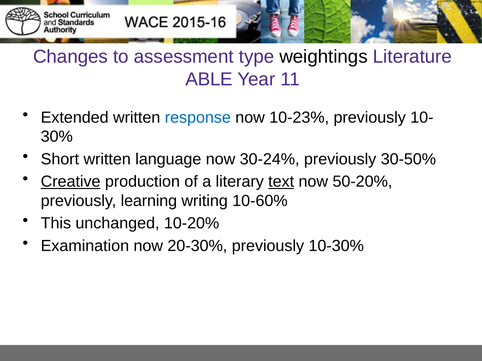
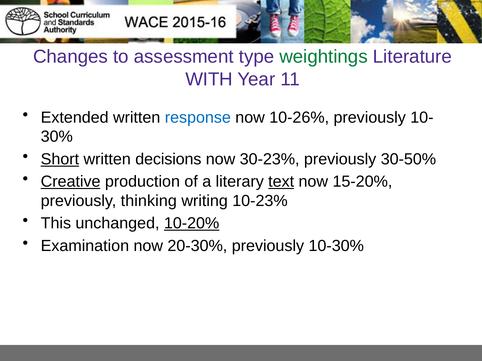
weightings colour: black -> green (324, 57)
ABLE: ABLE -> WITH (209, 79)
10-23%: 10-23% -> 10-26% (299, 118)
Short underline: none -> present (60, 159)
language: language -> decisions (168, 159)
30-24%: 30-24% -> 30-23% (270, 159)
50-20%: 50-20% -> 15-20% (362, 182)
learning: learning -> thinking (149, 201)
10-60%: 10-60% -> 10-23% (260, 201)
10-20% underline: none -> present (192, 224)
